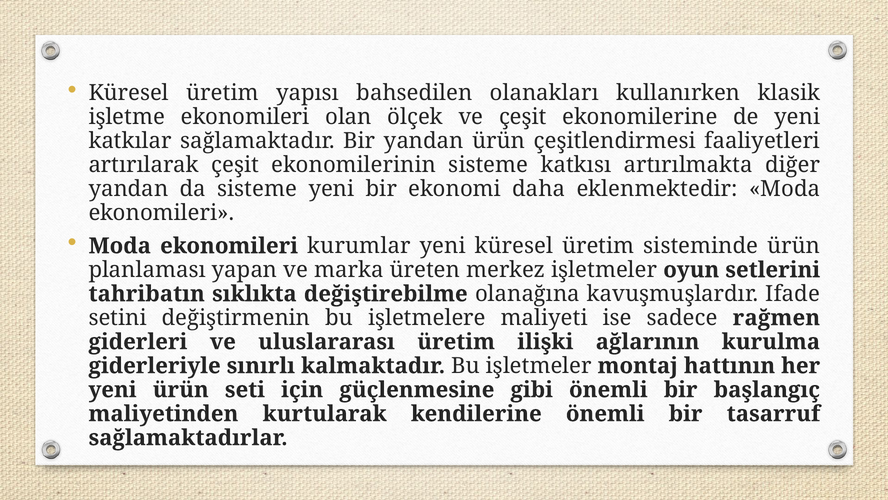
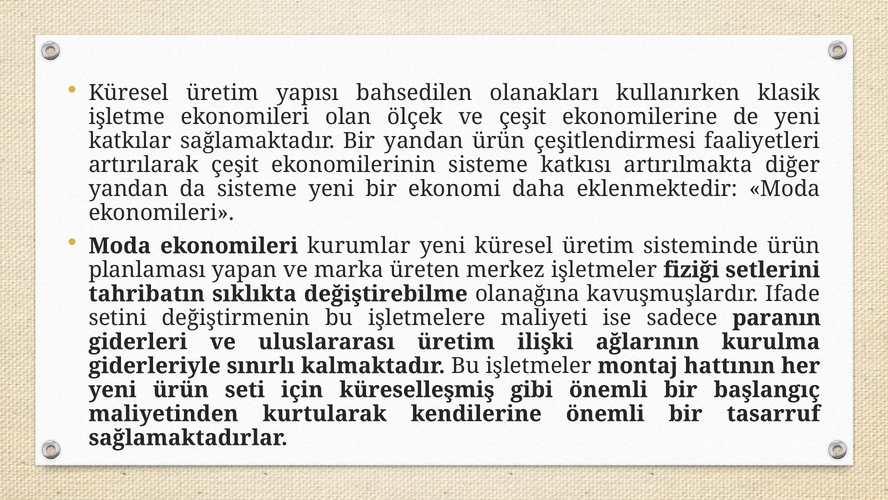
oyun: oyun -> fiziği (691, 270)
rağmen: rağmen -> paranın (777, 318)
güçlenmesine: güçlenmesine -> küreselleşmiş (417, 389)
